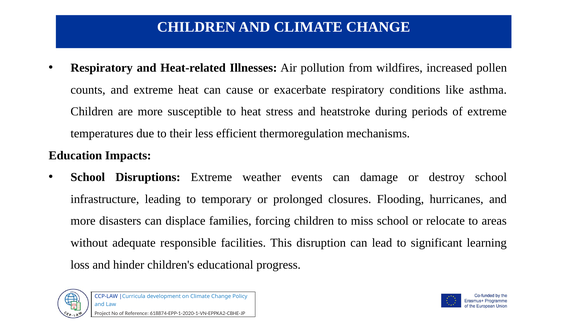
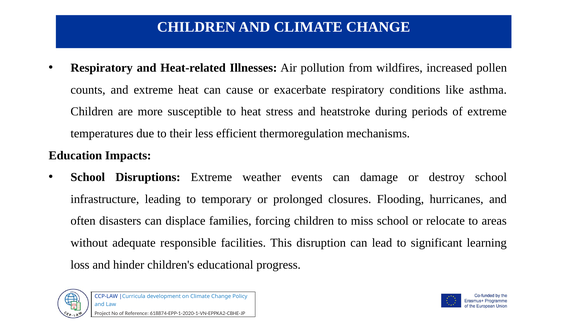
more: more -> often (83, 221)
